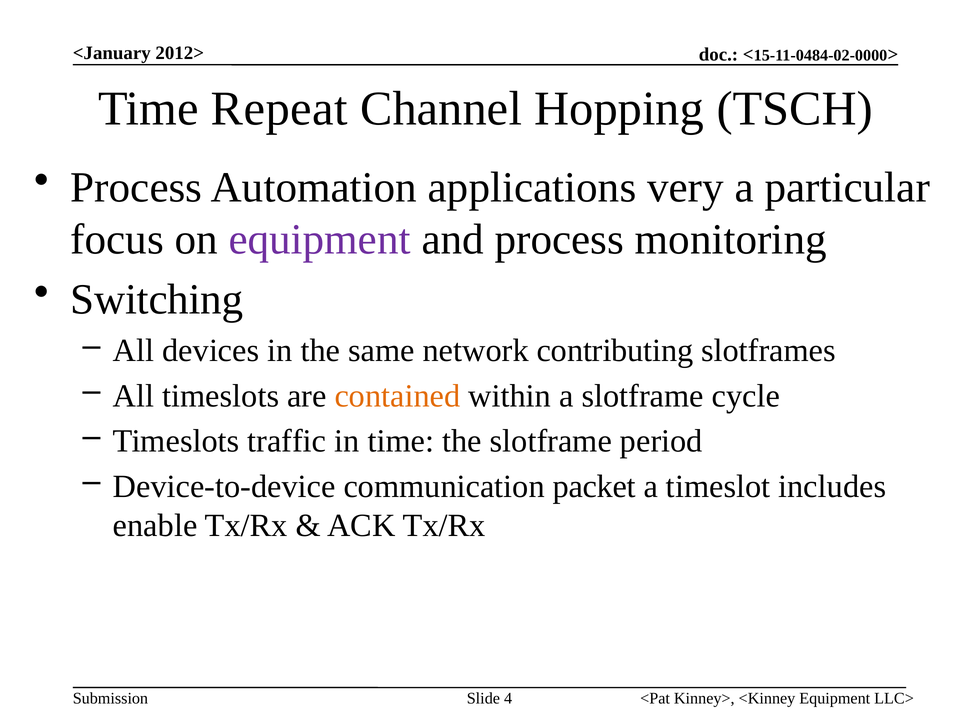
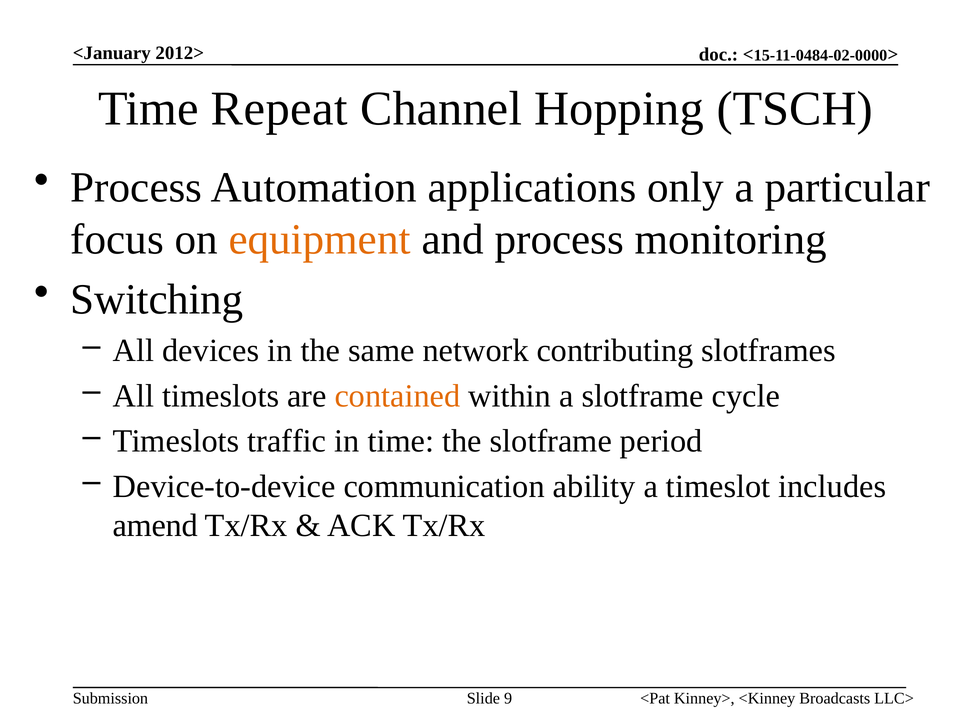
very: very -> only (685, 188)
equipment colour: purple -> orange (320, 239)
packet: packet -> ability (594, 487)
enable: enable -> amend (155, 526)
<Kinney Equipment: Equipment -> Broadcasts (835, 698)
4: 4 -> 9 (508, 698)
